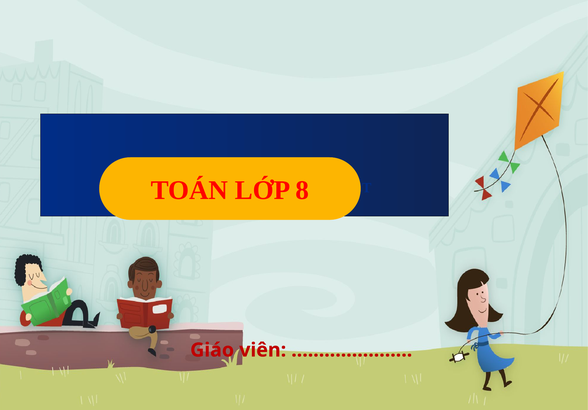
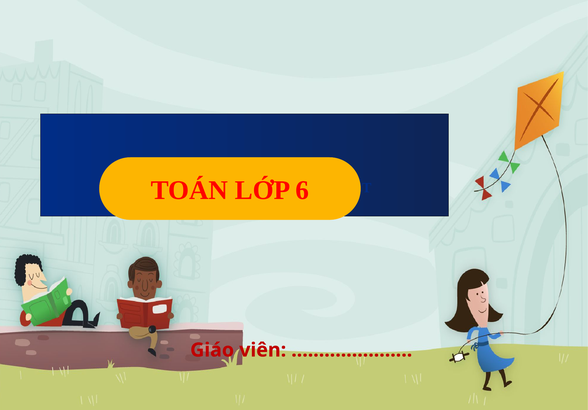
8: 8 -> 6 (302, 191)
